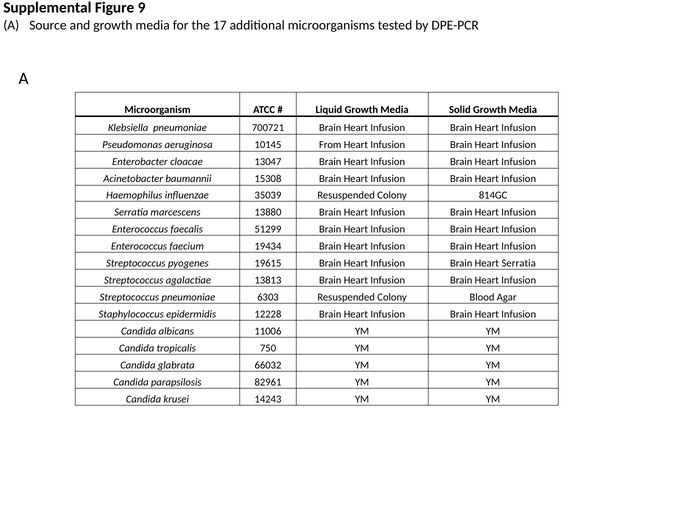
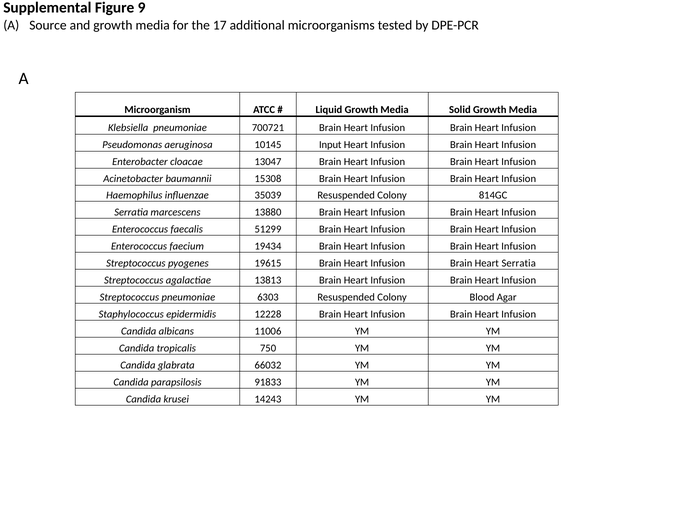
From: From -> Input (330, 145)
82961: 82961 -> 91833 (268, 382)
